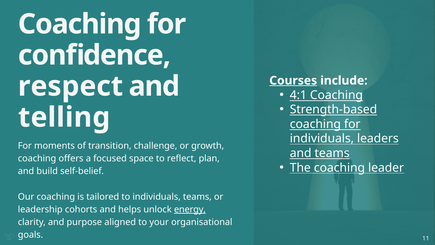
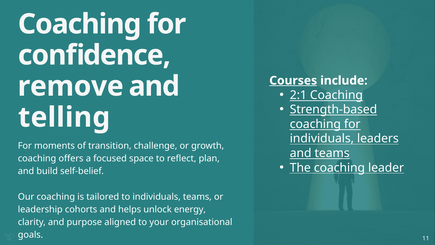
respect: respect -> remove (71, 86)
4:1: 4:1 -> 2:1 (298, 95)
energy underline: present -> none (190, 209)
